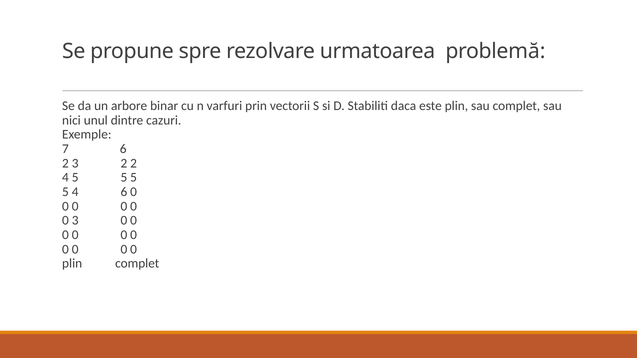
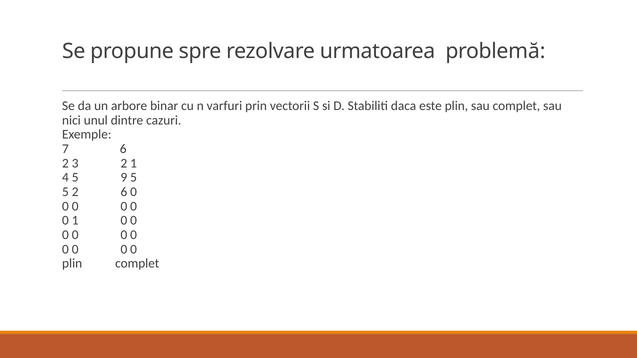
2 2: 2 -> 1 (134, 163)
4 5 5: 5 -> 9 (124, 178)
5 4: 4 -> 2 (75, 192)
0 3: 3 -> 1 (75, 221)
